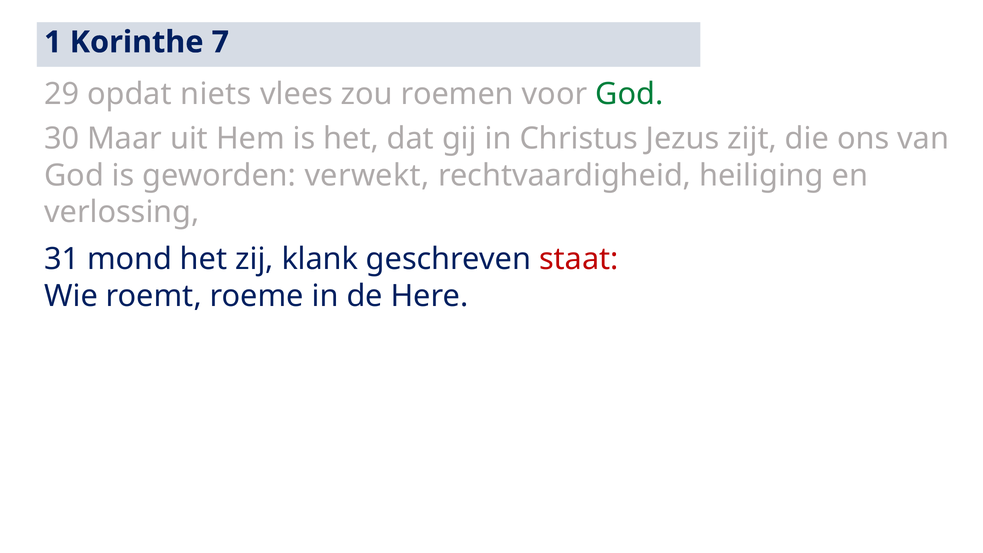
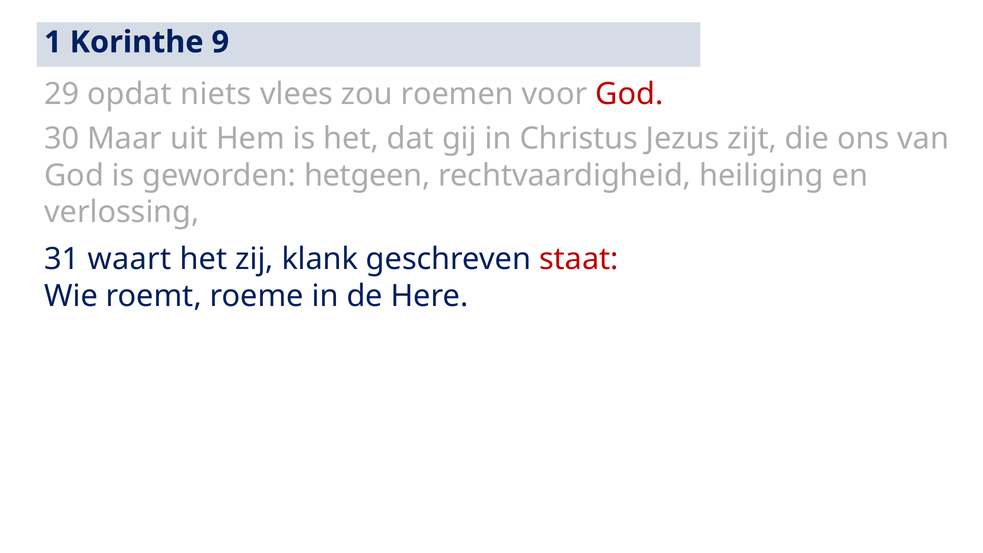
7: 7 -> 9 (220, 42)
God colour: green -> red (629, 94)
verwekt: verwekt -> hetgeen (367, 175)
mond: mond -> waart (129, 259)
